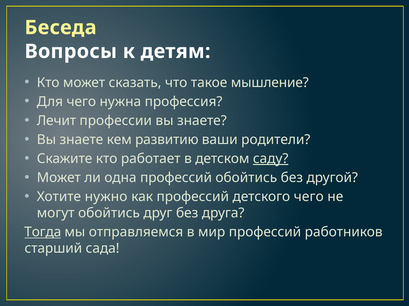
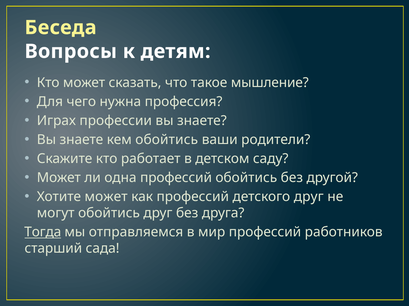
Лечит: Лечит -> Играх (56, 121)
кем развитию: развитию -> обойтись (167, 140)
саду underline: present -> none (271, 159)
Хотите нужно: нужно -> может (106, 197)
детского чего: чего -> друг (309, 197)
